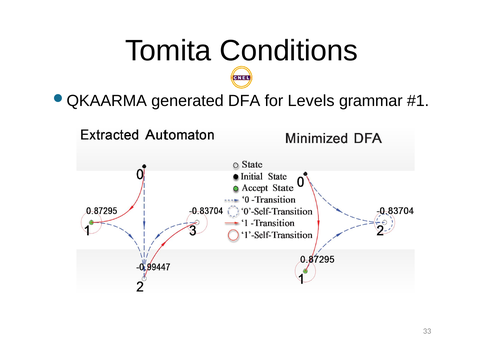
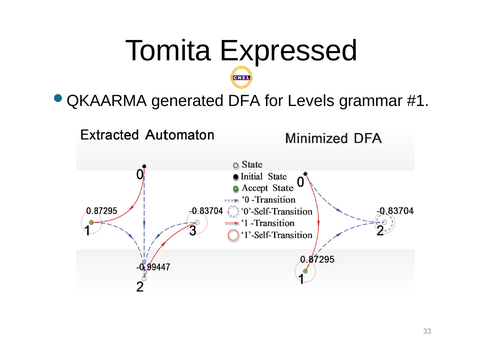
Conditions: Conditions -> Expressed (289, 51)
